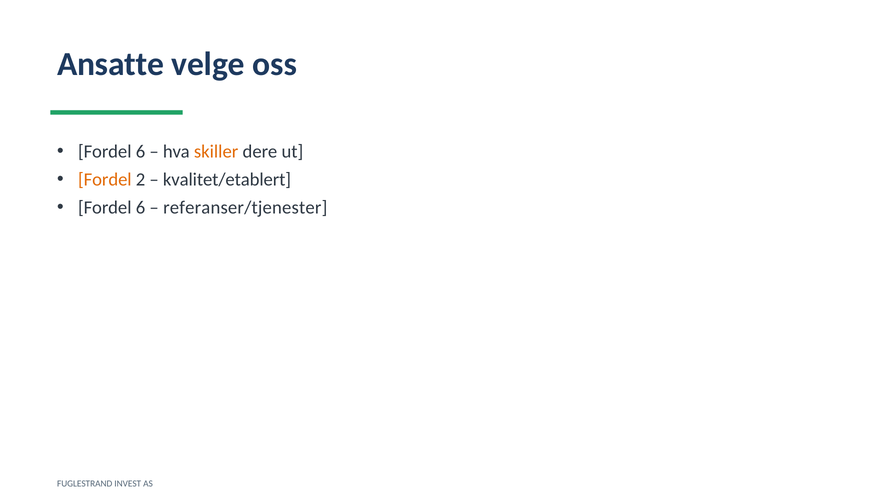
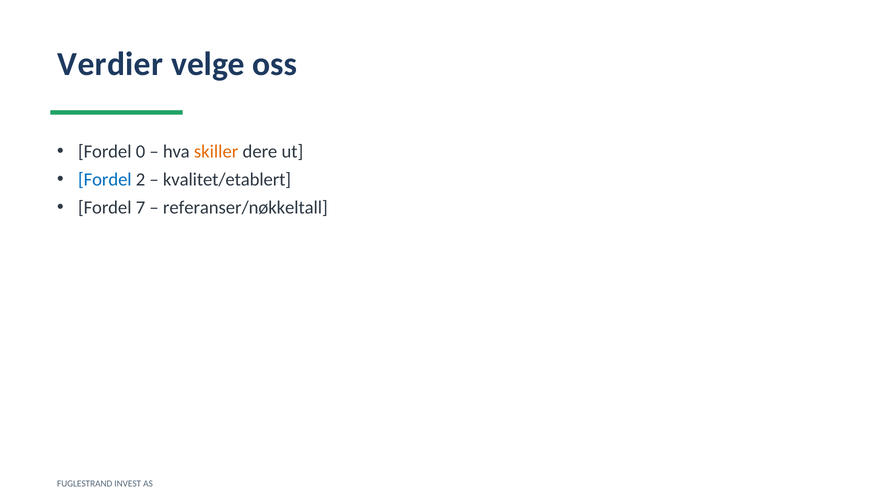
Ansatte: Ansatte -> Verdier (110, 64)
6: 6 -> 0 (141, 152)
Fordel colour: orange -> blue (105, 180)
6: 6 -> 7 (141, 208)
referanser/tjenester: referanser/tjenester -> referanser/nøkkeltall (245, 208)
